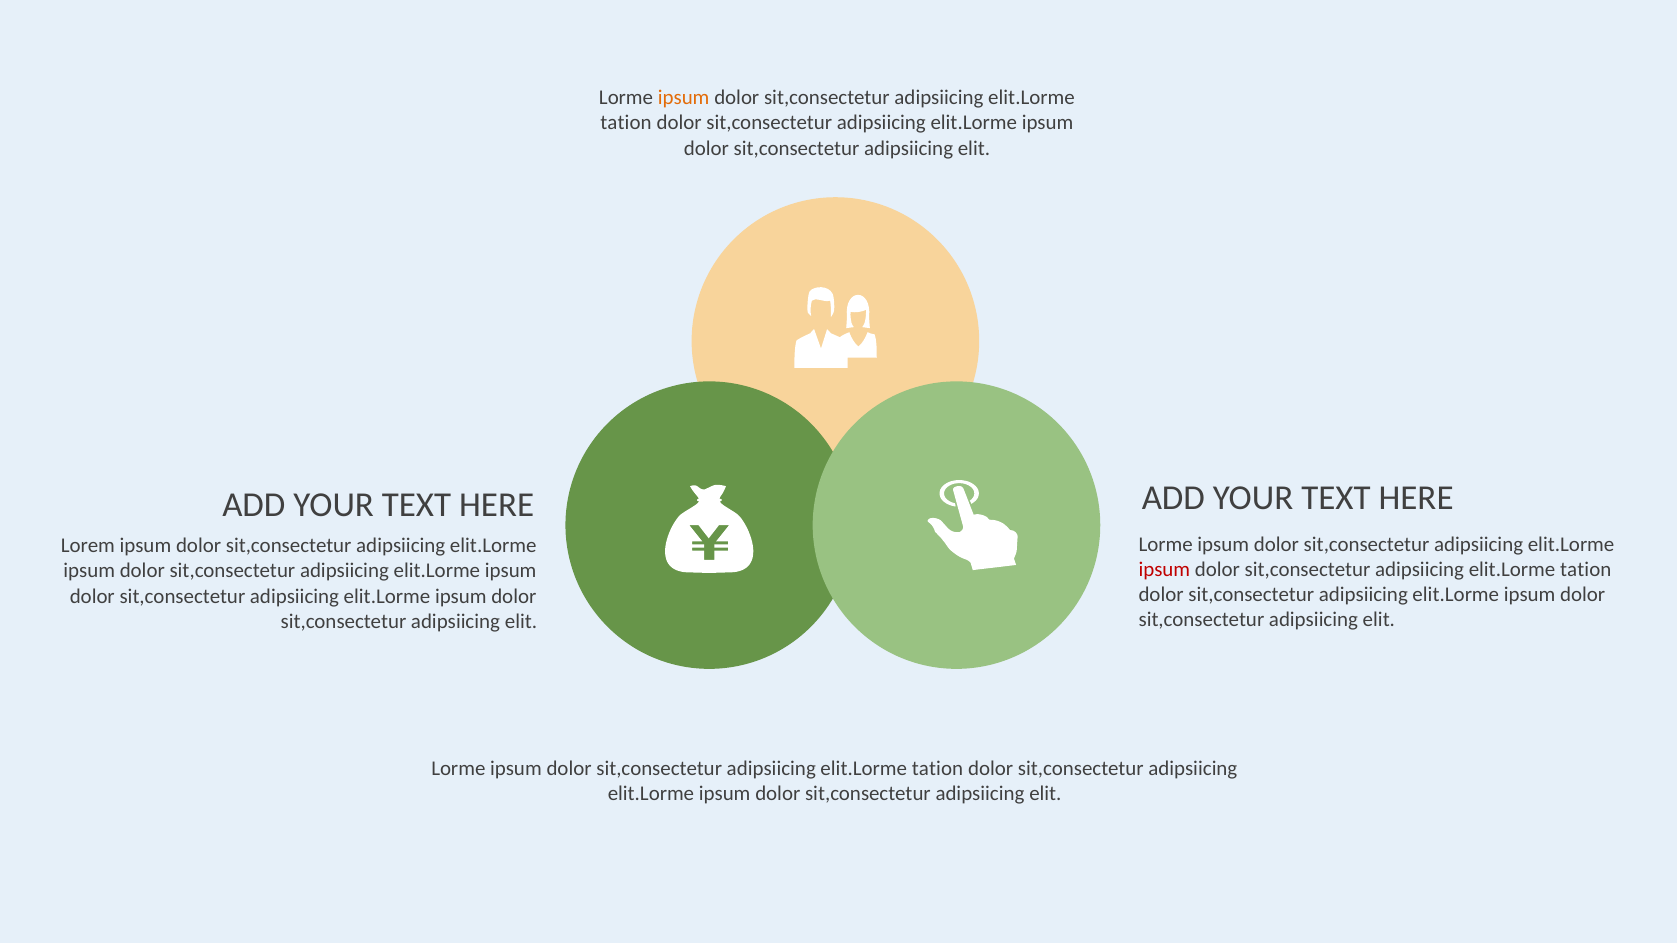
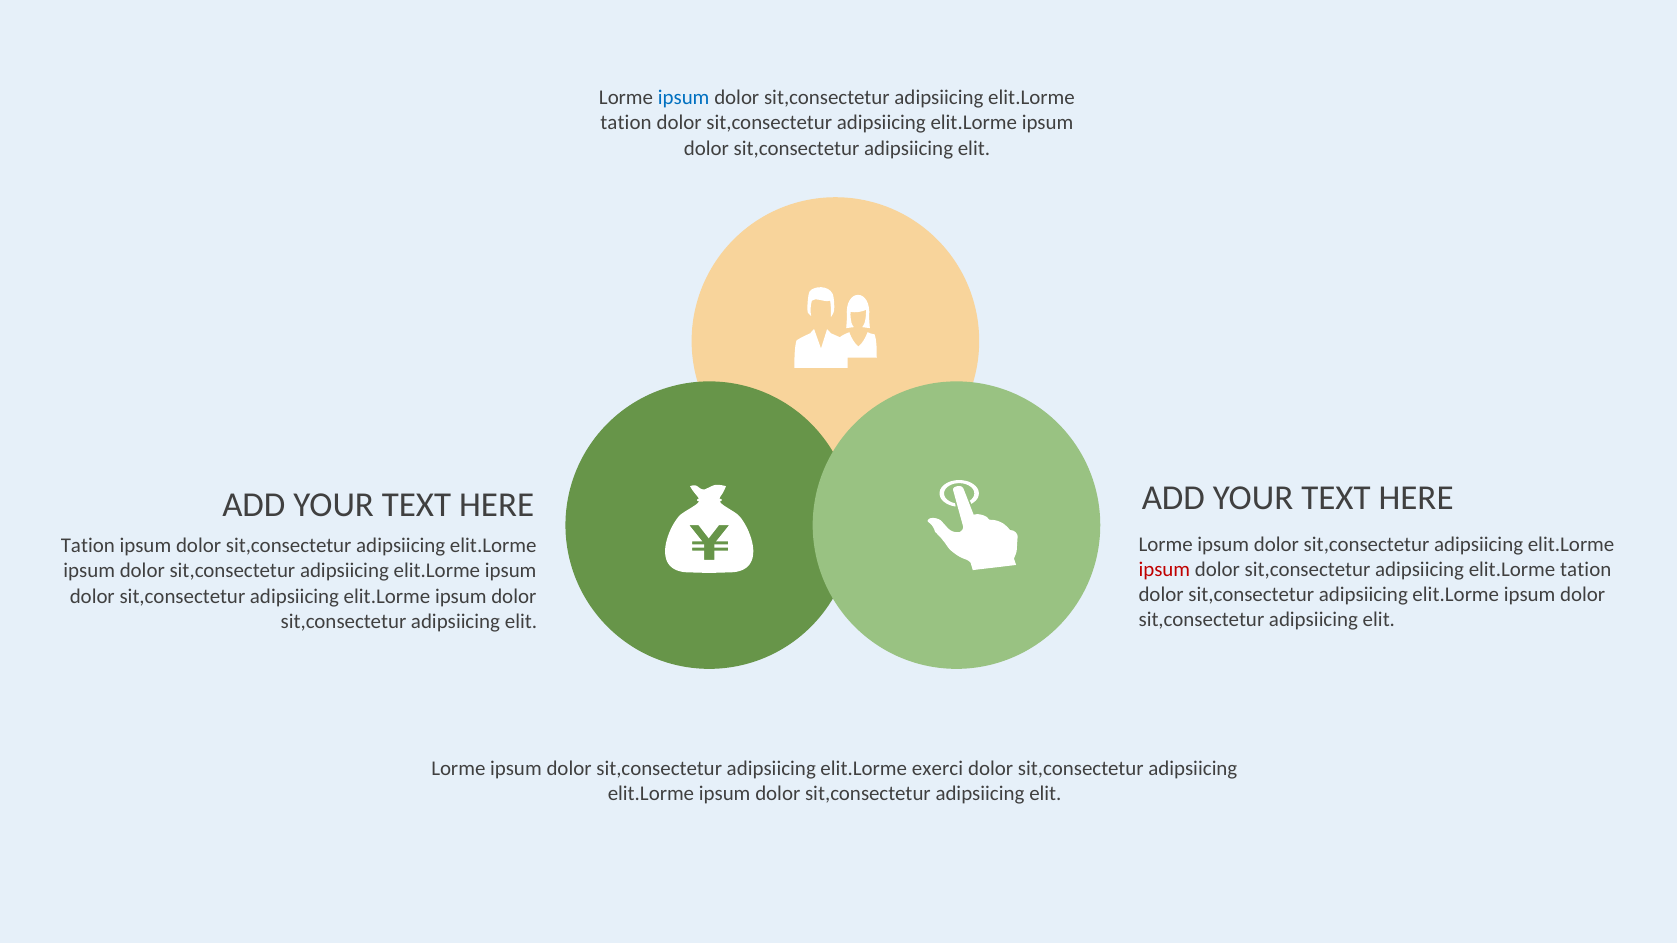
ipsum colour: orange -> blue (684, 98)
Lorem: Lorem -> Tation (88, 546)
tation: tation -> exerci (938, 769)
